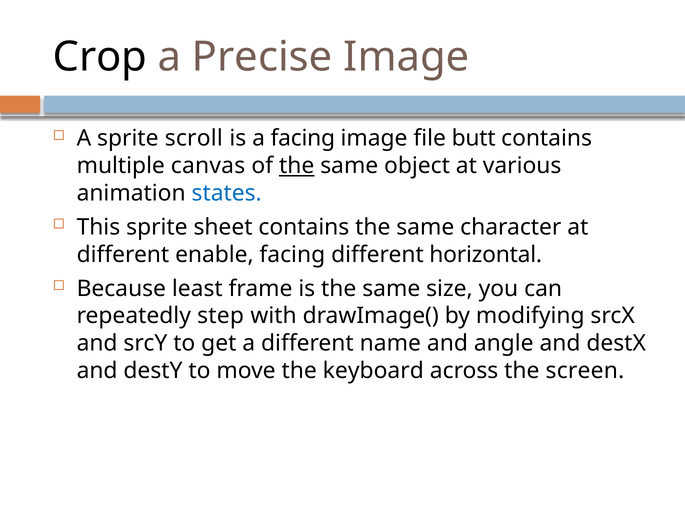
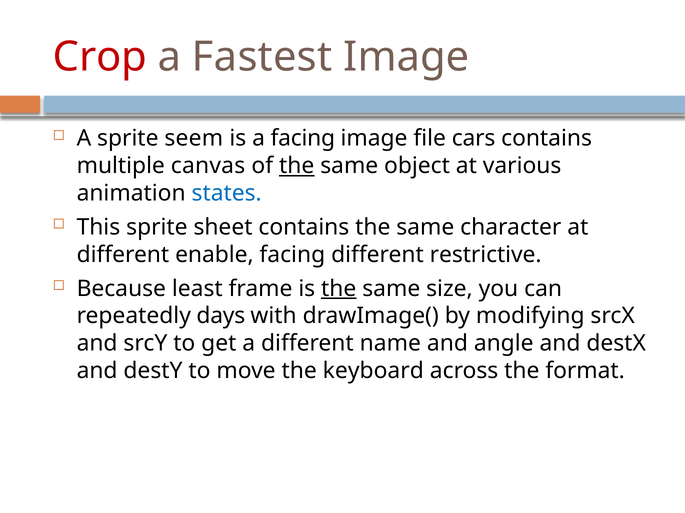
Crop colour: black -> red (100, 57)
Precise: Precise -> Fastest (262, 57)
scroll: scroll -> seem (194, 139)
butt: butt -> cars (474, 139)
horizontal: horizontal -> restrictive (486, 255)
the underline: none -> present (339, 289)
step: step -> days (221, 316)
screen: screen -> format (585, 371)
